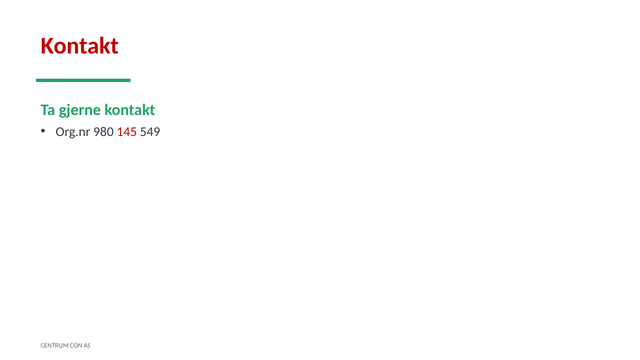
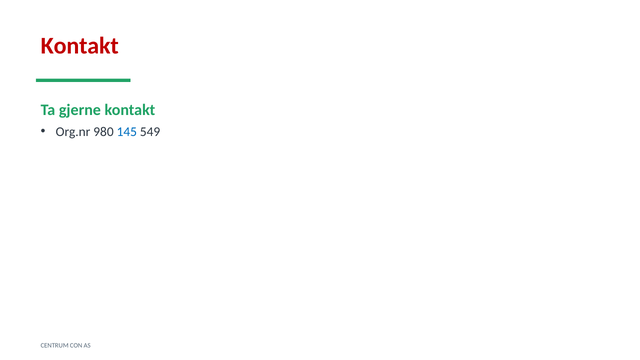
145 colour: red -> blue (127, 132)
